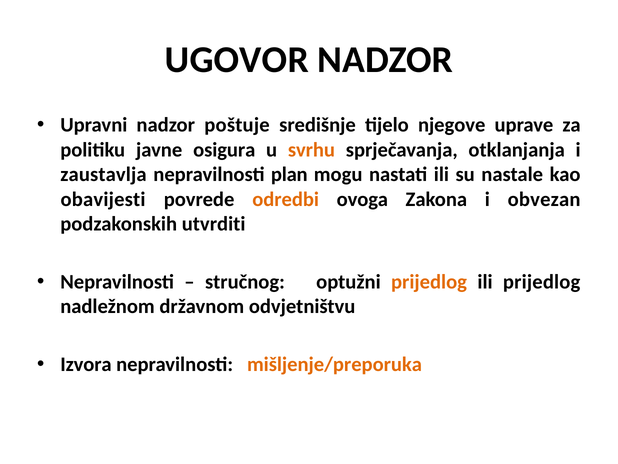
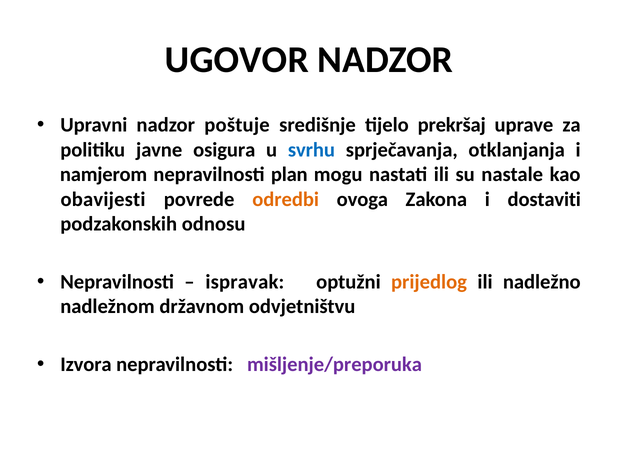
njegove: njegove -> prekršaj (452, 125)
svrhu colour: orange -> blue (311, 150)
zaustavlja: zaustavlja -> namjerom (104, 174)
obvezan: obvezan -> dostaviti (544, 199)
utvrditi: utvrditi -> odnosu (214, 224)
stručnog: stručnog -> ispravak (245, 282)
ili prijedlog: prijedlog -> nadležno (542, 282)
mišljenje/preporuka colour: orange -> purple (335, 364)
